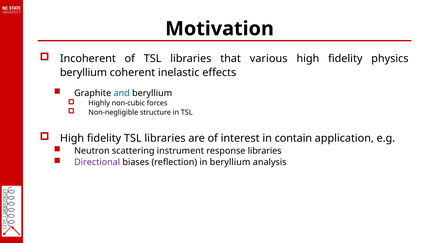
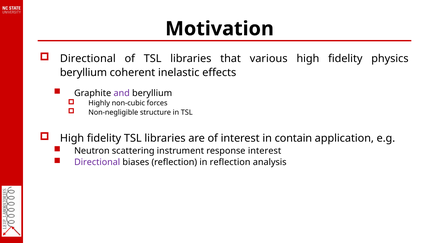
Incoherent: Incoherent -> Directional (88, 59)
and colour: blue -> purple (122, 93)
response libraries: libraries -> interest (265, 151)
in beryllium: beryllium -> reflection (230, 163)
